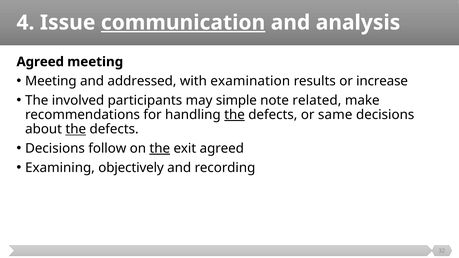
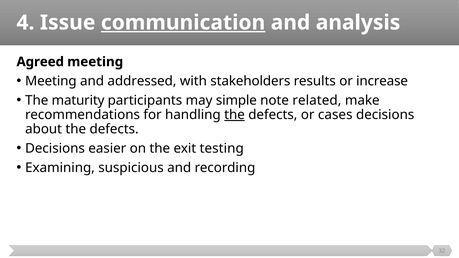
examination: examination -> stakeholders (250, 81)
involved: involved -> maturity (78, 100)
same: same -> cases (335, 115)
the underline: present -> none (76, 129)
follow: follow -> easier (107, 148)
the underline: present -> none (160, 148)
exit agreed: agreed -> testing (222, 148)
objectively: objectively -> suspicious (131, 168)
